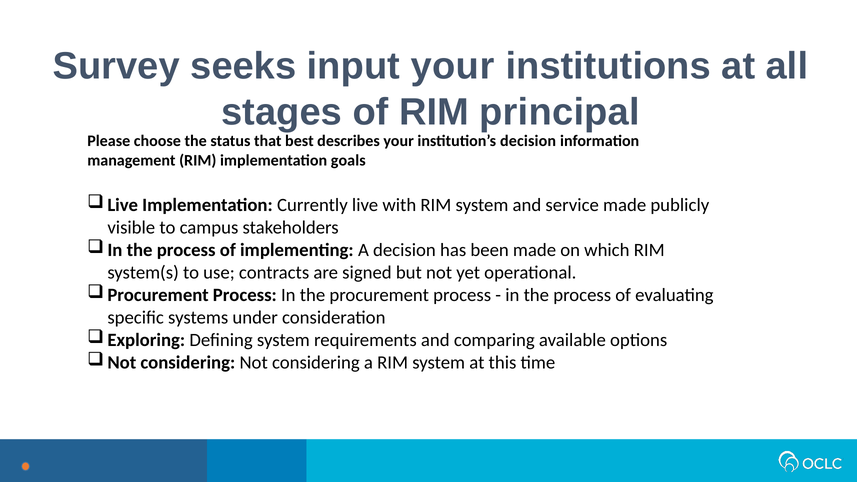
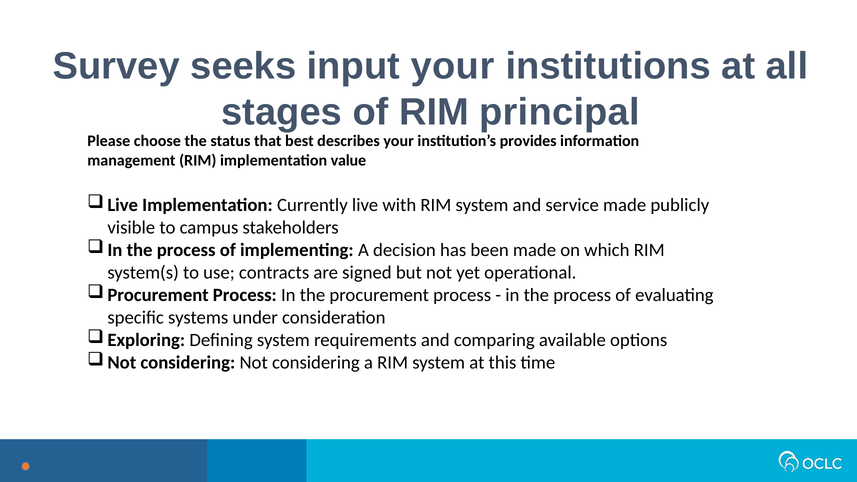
institution’s decision: decision -> provides (528, 141)
goals: goals -> value (348, 160)
